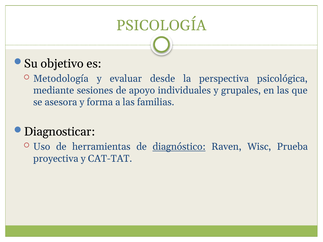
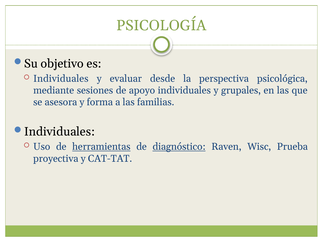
Metodología: Metodología -> Individuales (61, 79)
Diagnosticar: Diagnosticar -> Individuales (60, 132)
herramientas underline: none -> present (101, 147)
